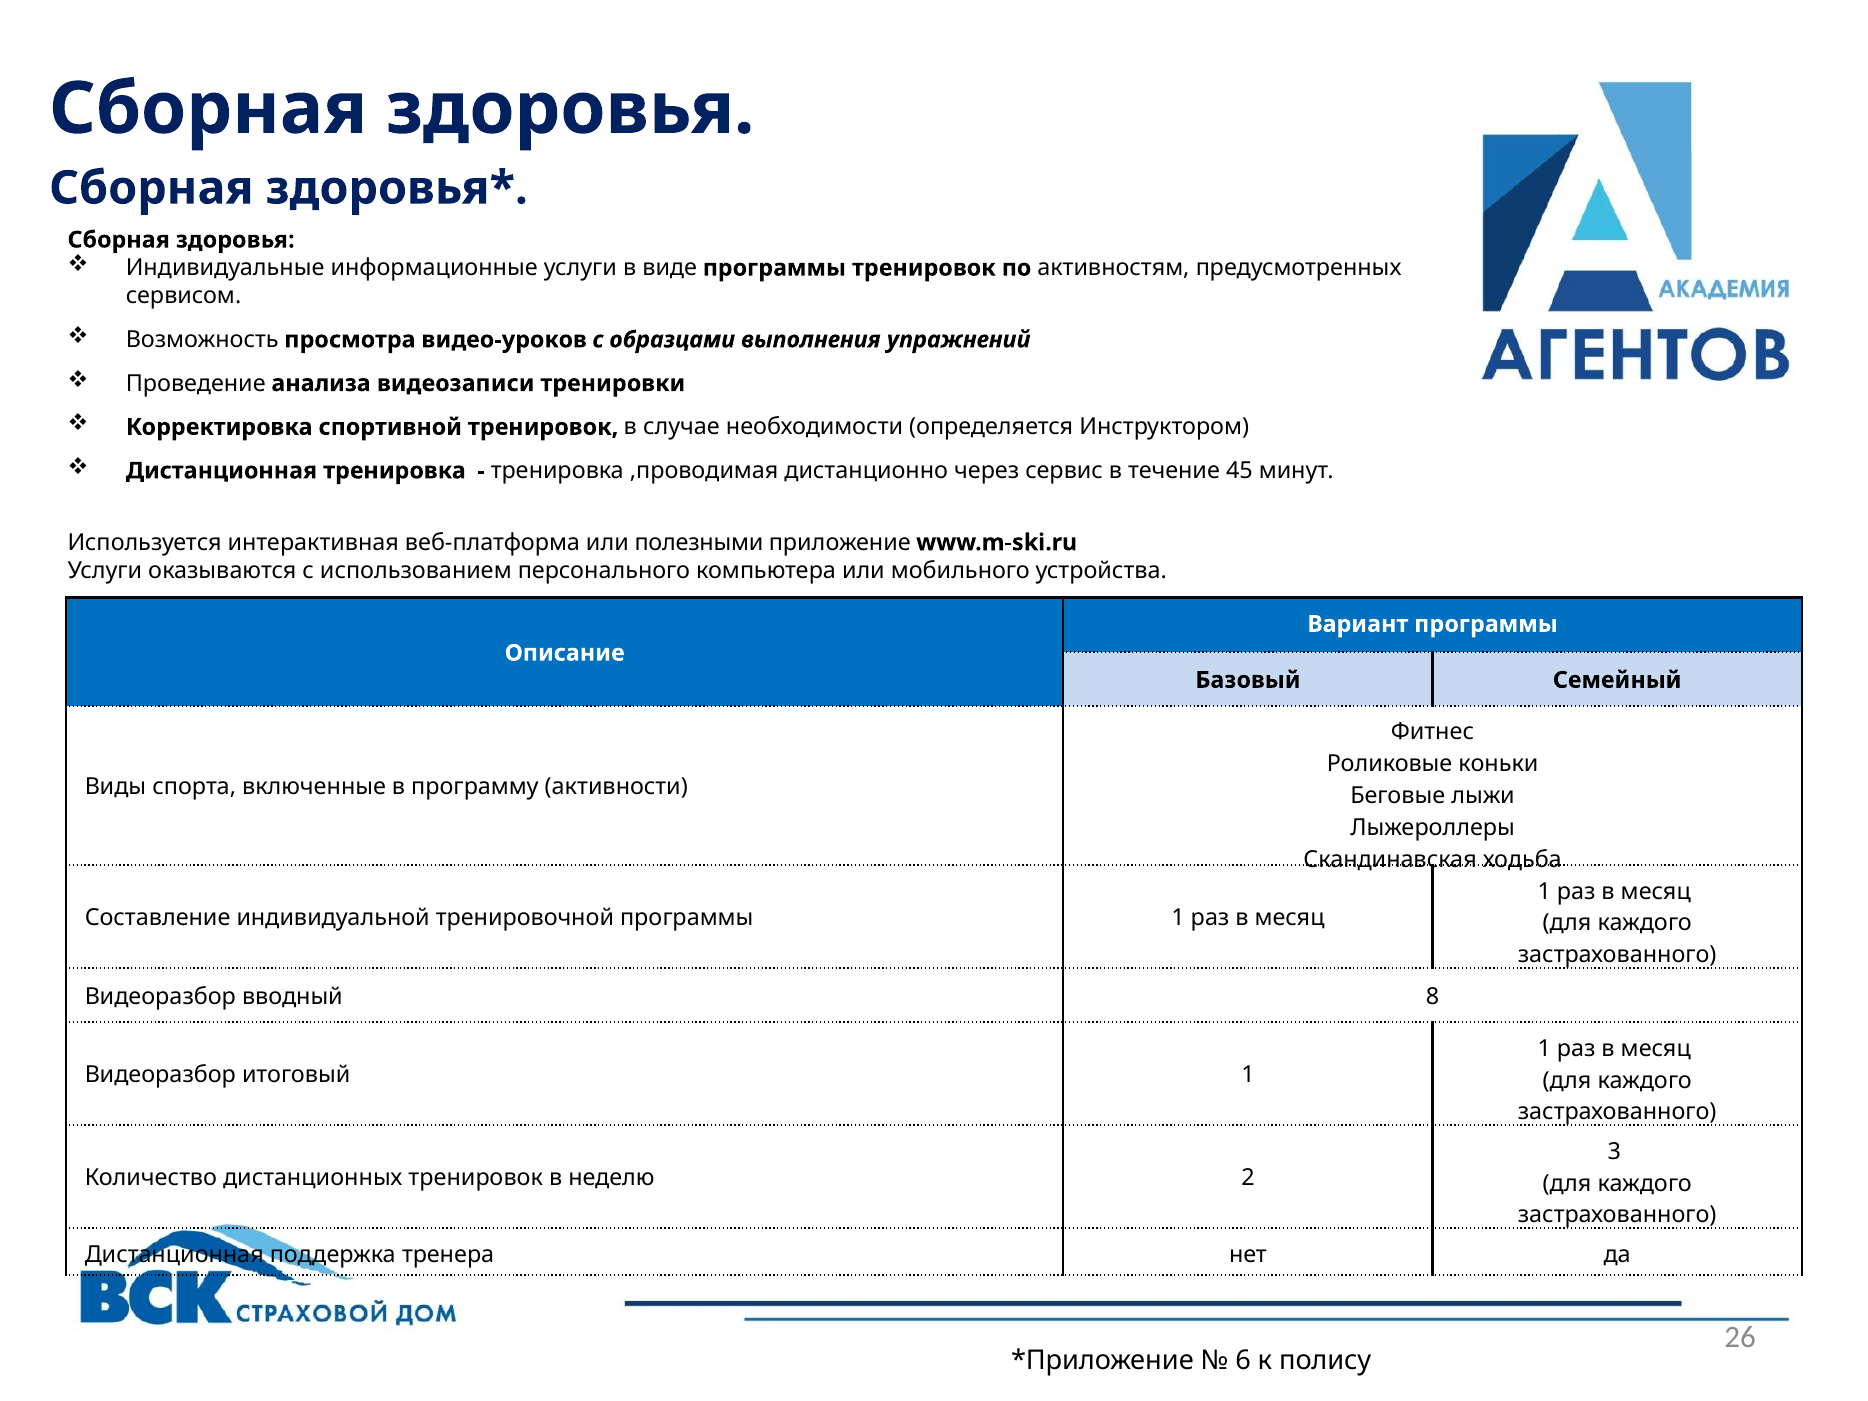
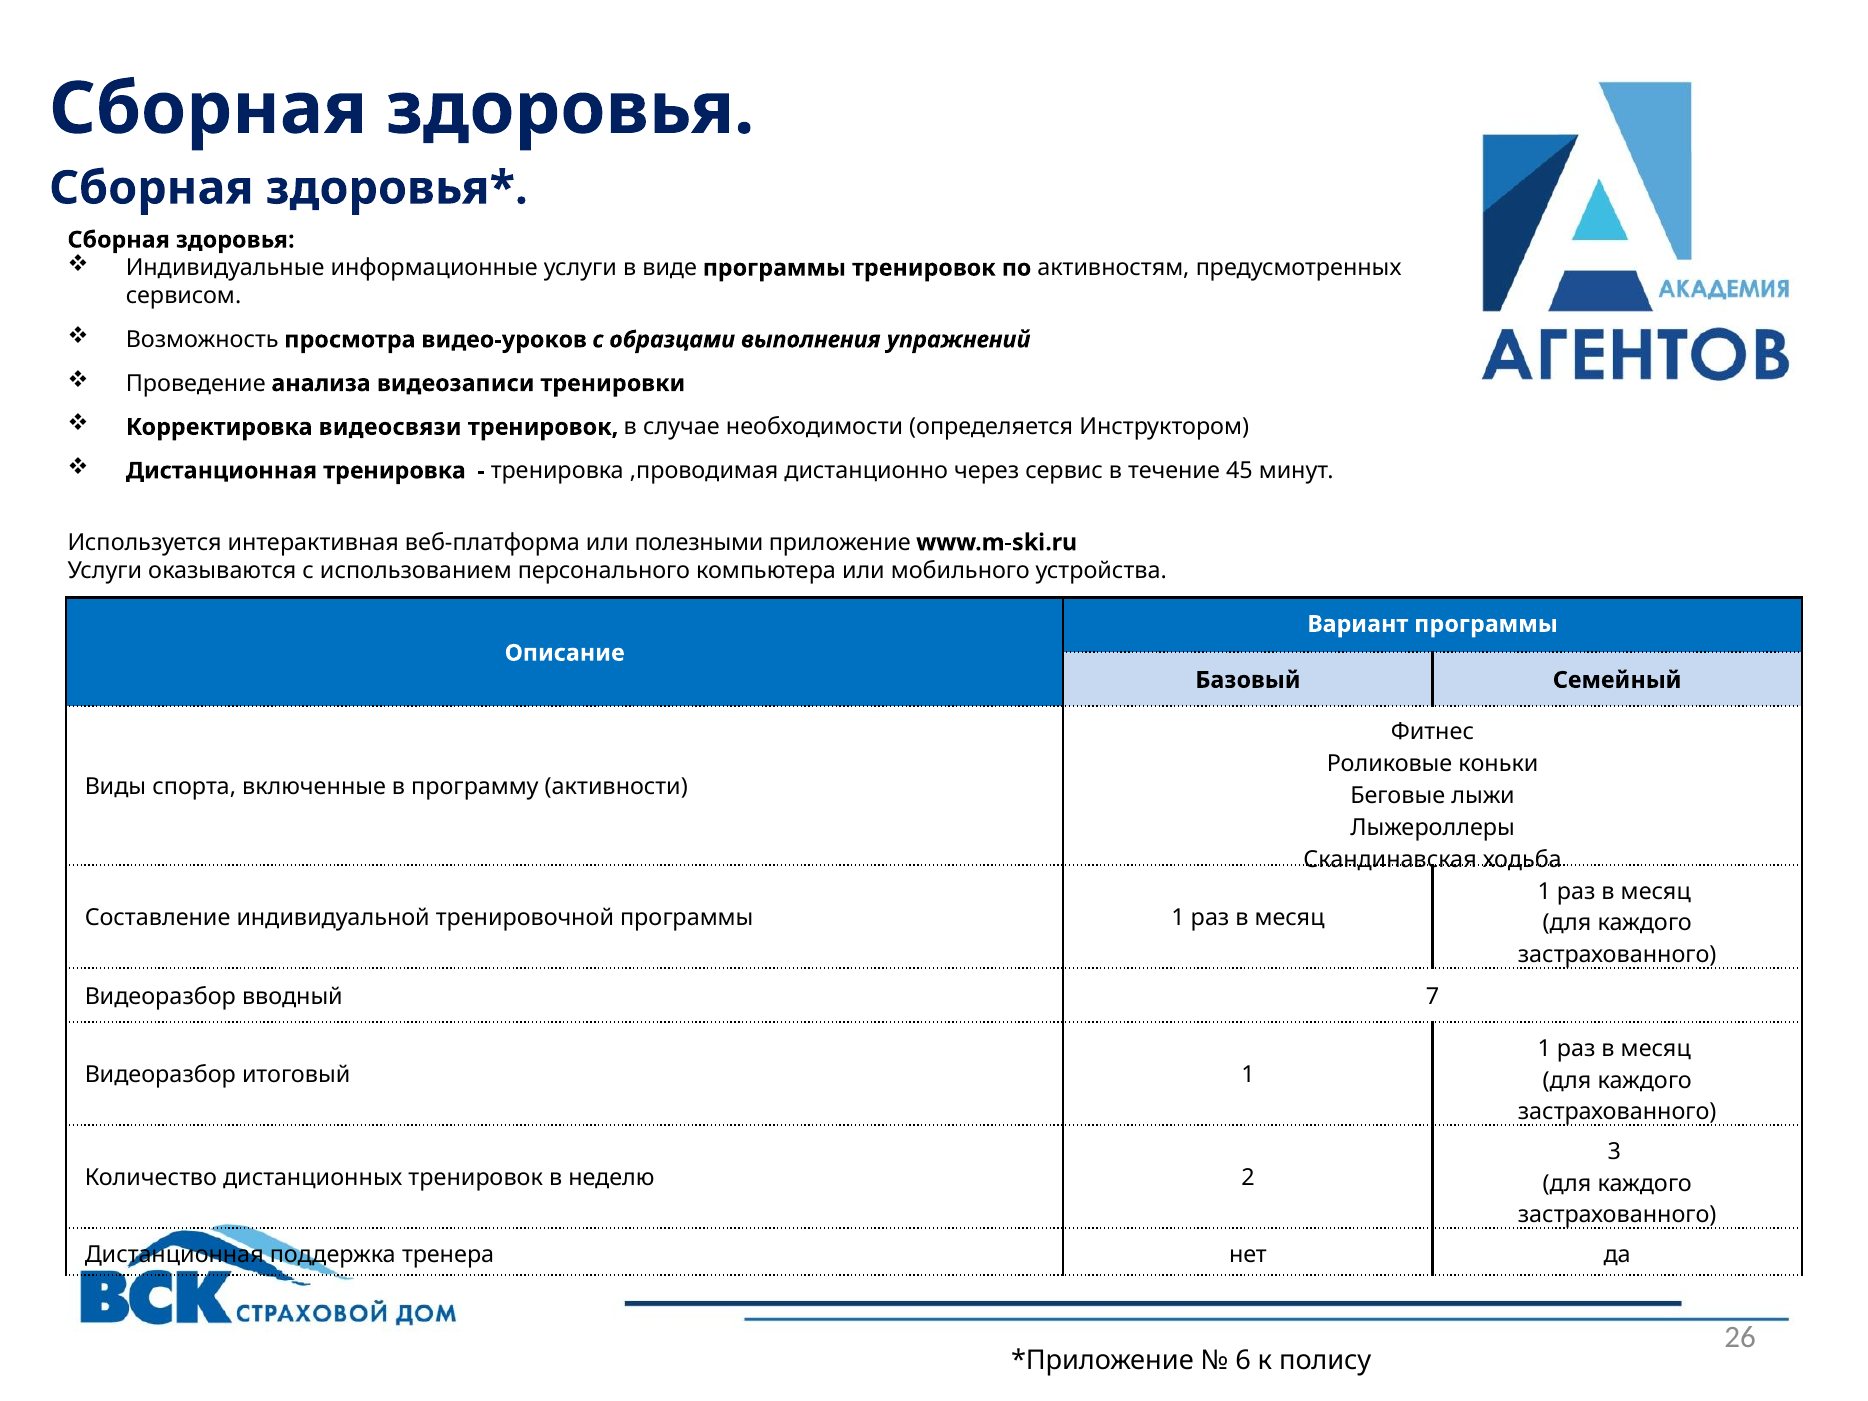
спортивной: спортивной -> видеосвязи (390, 427)
8: 8 -> 7 (1433, 996)
